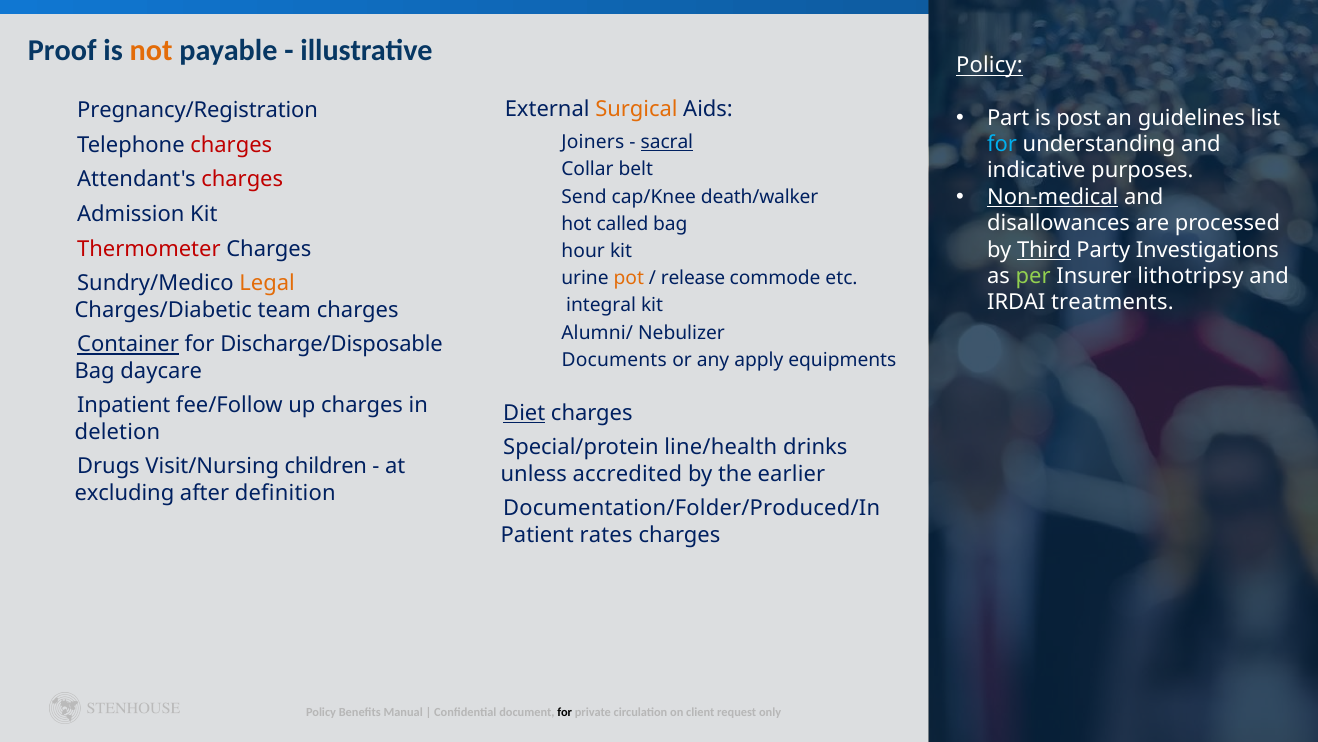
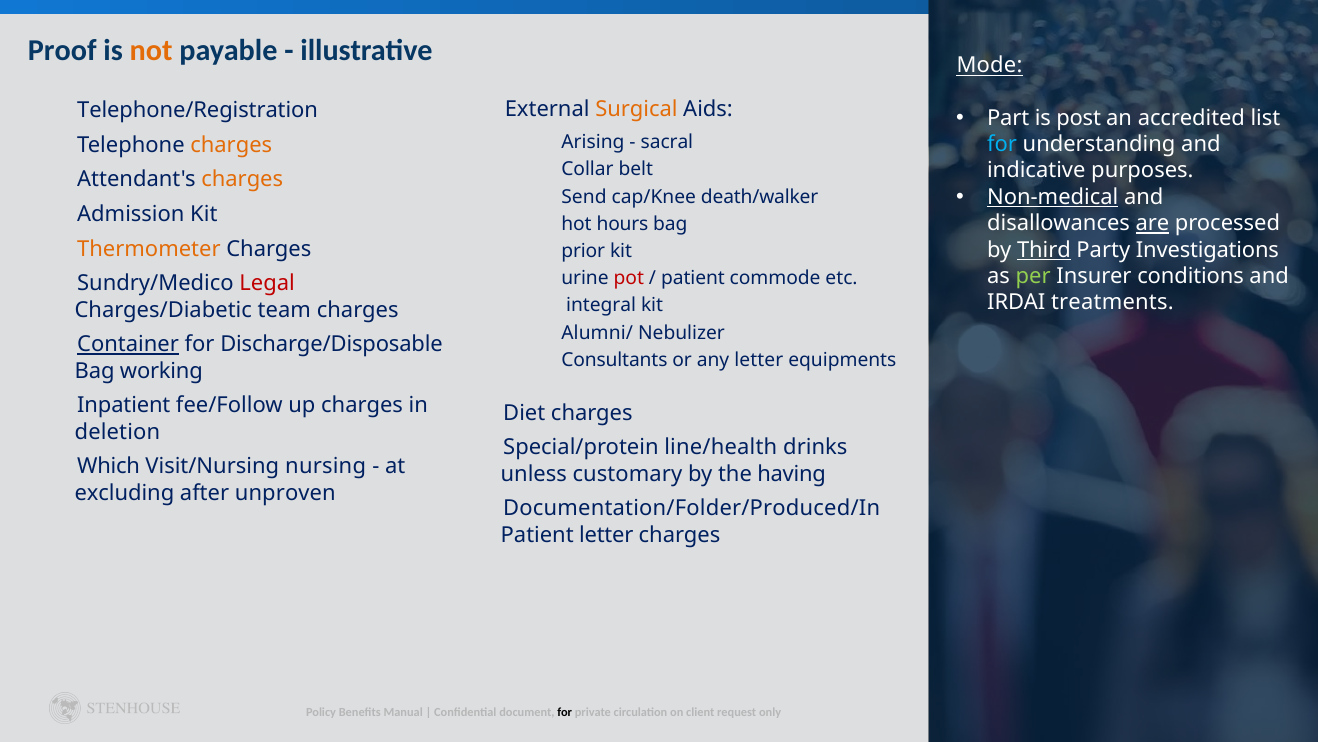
Policy: Policy -> Mode (989, 65)
Pregnancy/Registration: Pregnancy/Registration -> Telephone/Registration (198, 110)
guidelines: guidelines -> accredited (1191, 118)
Joiners: Joiners -> Arising (593, 142)
sacral underline: present -> none (667, 142)
charges colour: red -> orange (231, 145)
charges colour: red -> orange (242, 180)
called: called -> hours (622, 224)
are underline: none -> present (1152, 223)
Thermometer colour: red -> orange (149, 249)
hour: hour -> prior (583, 251)
lithotripsy: lithotripsy -> conditions (1191, 276)
pot colour: orange -> red (629, 278)
release: release -> patient (693, 278)
Legal colour: orange -> red (267, 283)
Documents: Documents -> Consultants (614, 360)
any apply: apply -> letter (759, 360)
daycare: daycare -> working (161, 371)
Diet underline: present -> none (524, 413)
Drugs: Drugs -> Which (109, 466)
children: children -> nursing (326, 466)
accredited: accredited -> customary (627, 474)
earlier: earlier -> having (792, 474)
definition: definition -> unproven (285, 493)
Patient rates: rates -> letter (606, 535)
